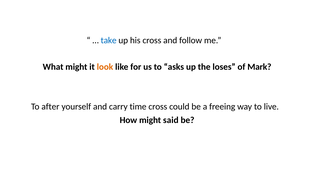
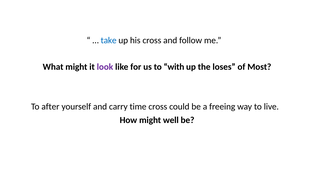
look colour: orange -> purple (105, 67)
asks: asks -> with (174, 67)
Mark: Mark -> Most (259, 67)
said: said -> well (171, 120)
